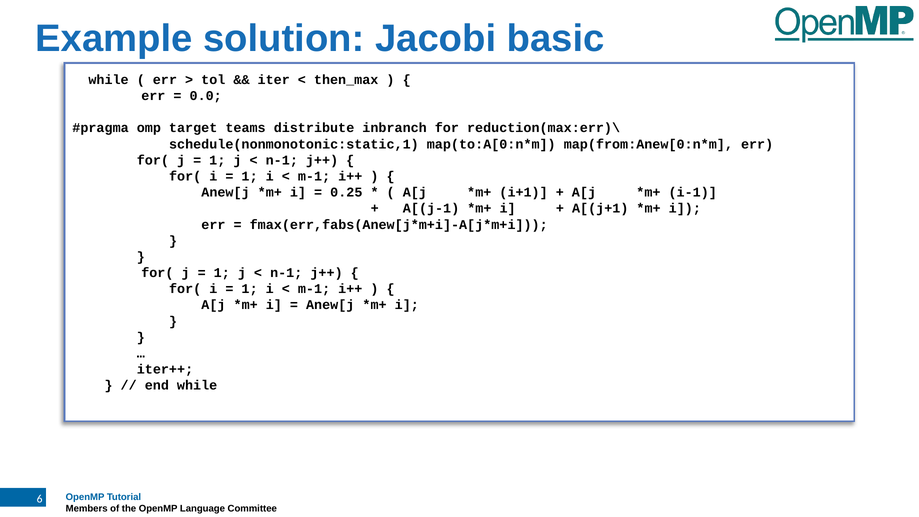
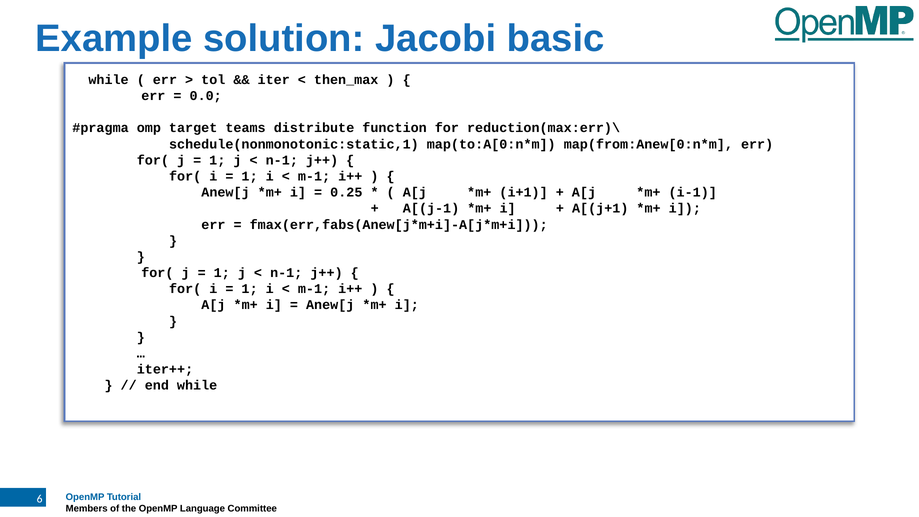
inbranch: inbranch -> function (395, 128)
